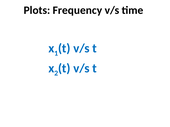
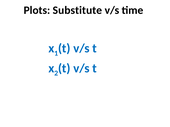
Frequency: Frequency -> Substitute (77, 10)
